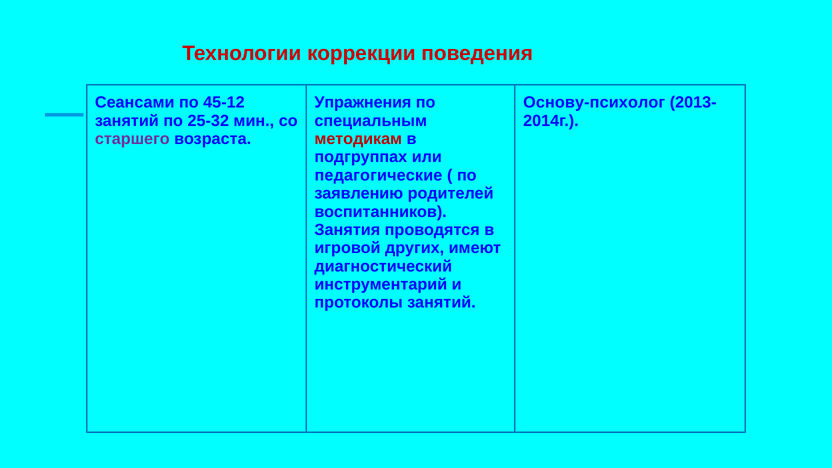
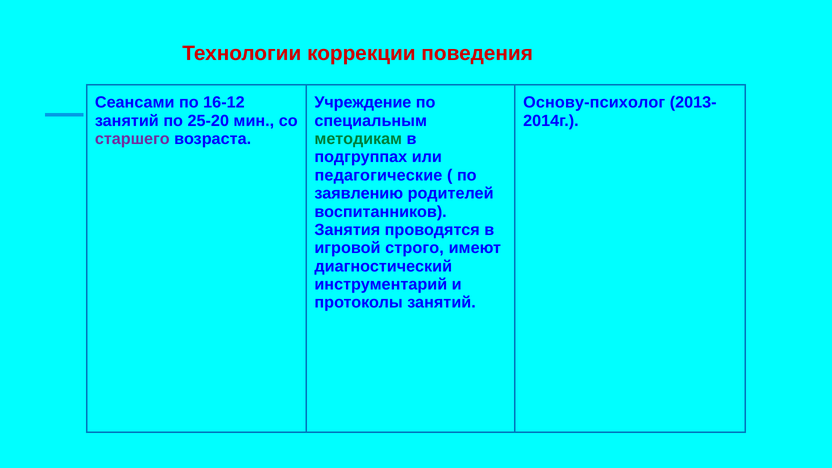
45-12: 45-12 -> 16-12 (224, 103)
Упражнения: Упражнения -> Учреждение (363, 103)
25-32: 25-32 -> 25-20 (208, 121)
методикам colour: red -> green (358, 139)
других: других -> строго (414, 248)
